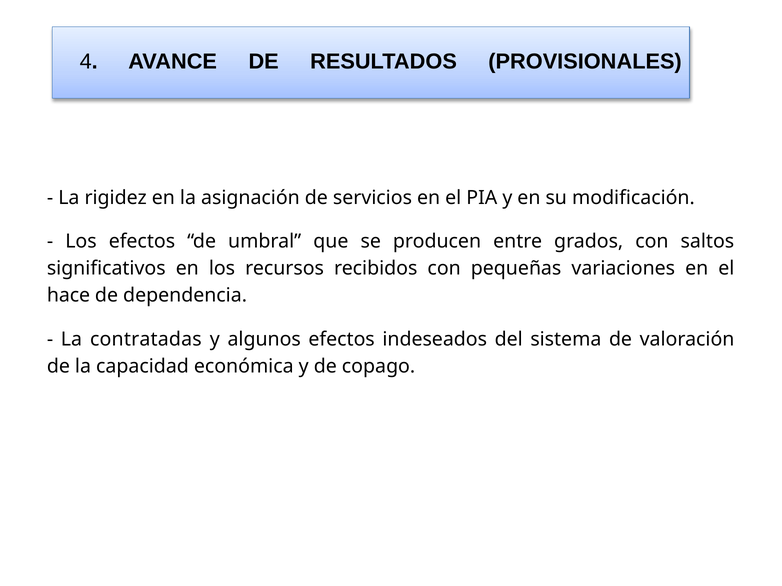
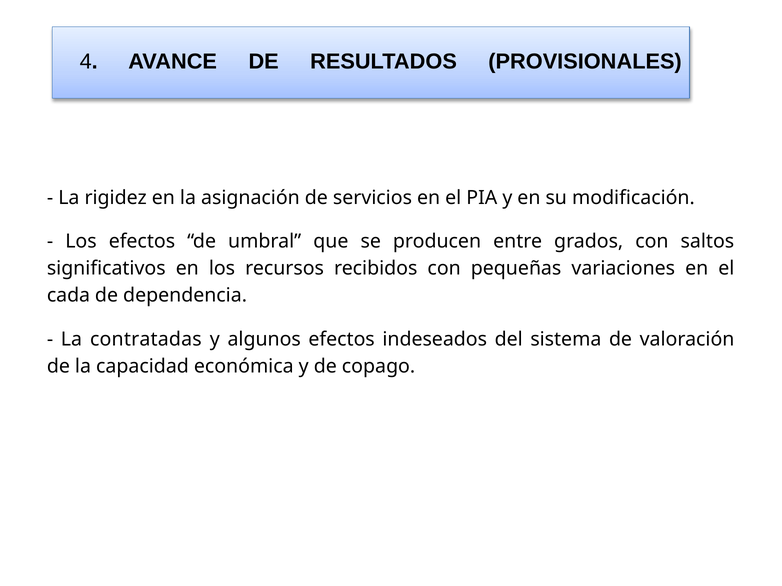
hace: hace -> cada (68, 296)
